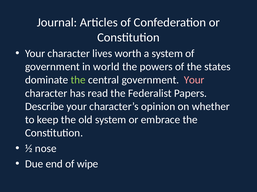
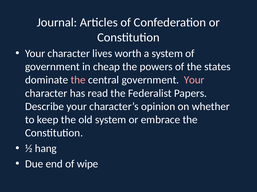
world: world -> cheap (106, 67)
the colour: light green -> pink (78, 80)
nose: nose -> hang (46, 149)
